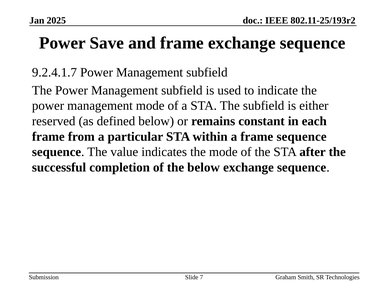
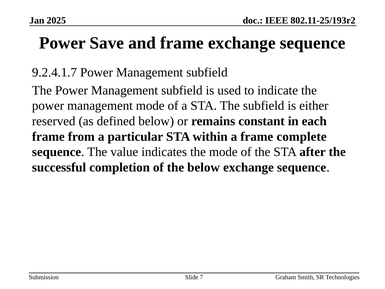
frame sequence: sequence -> complete (302, 136)
